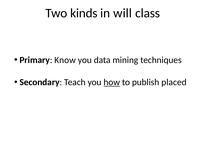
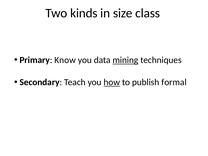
will: will -> size (123, 13)
mining underline: none -> present (125, 60)
placed: placed -> formal (174, 82)
